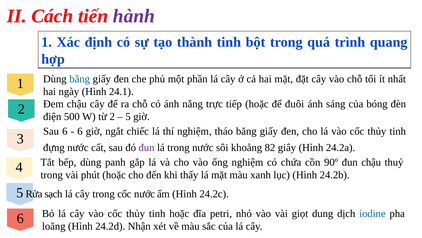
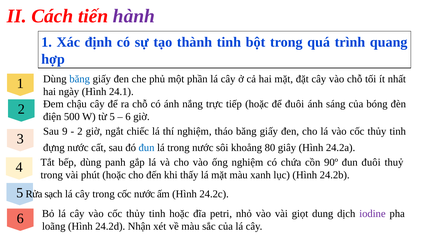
từ 2: 2 -> 5 (112, 116)
5: 5 -> 6 (128, 116)
Sau 6: 6 -> 9 (65, 131)
6: 6 -> 2 (80, 131)
đun colour: purple -> blue (147, 147)
82: 82 -> 80 (270, 147)
đun chậu: chậu -> đuôi (371, 162)
iodine colour: blue -> purple (372, 213)
